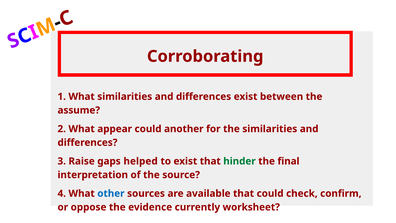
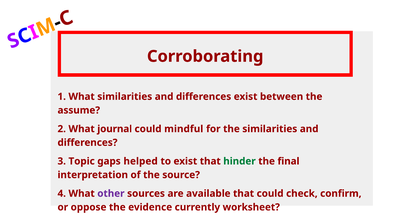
appear: appear -> journal (115, 129)
another: another -> mindful (184, 129)
Raise: Raise -> Topic (82, 161)
other colour: blue -> purple (111, 193)
